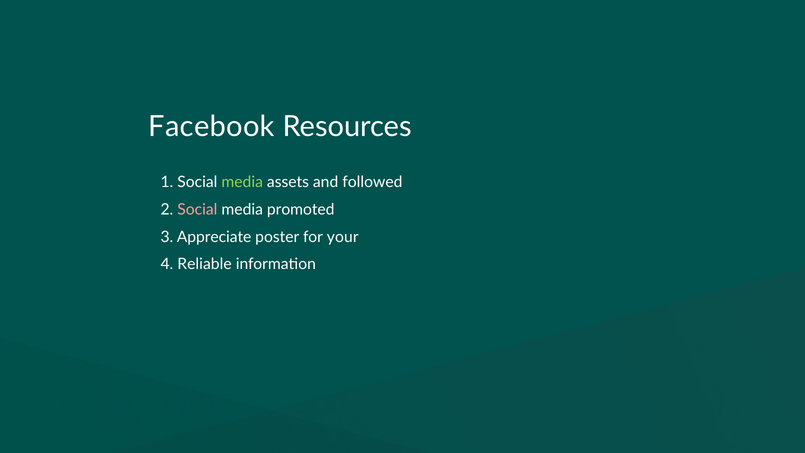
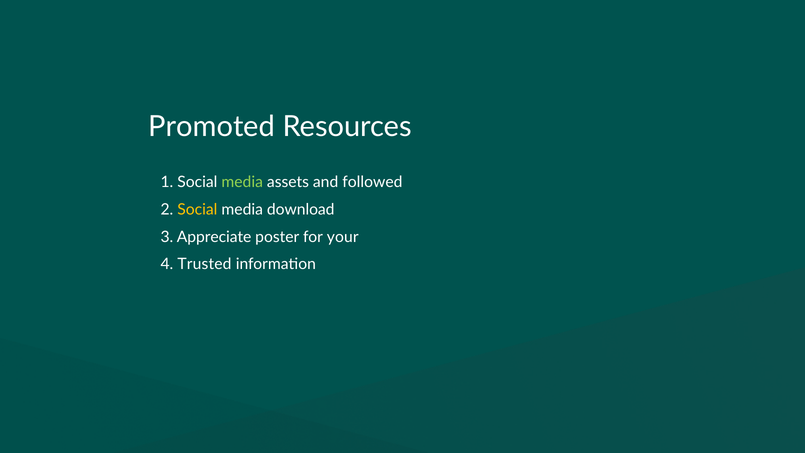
Facebook: Facebook -> Promoted (212, 127)
Social colour: pink -> yellow (197, 209)
promoted: promoted -> download (301, 209)
Reliable: Reliable -> Trusted (204, 264)
